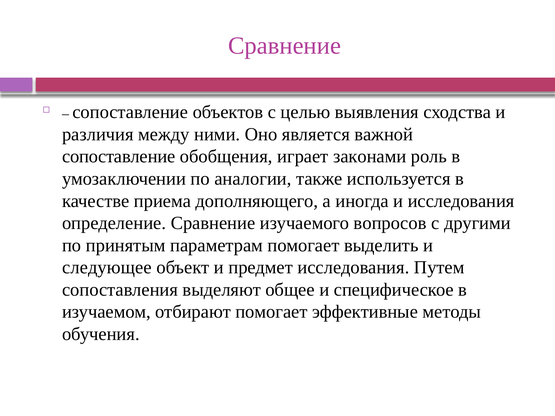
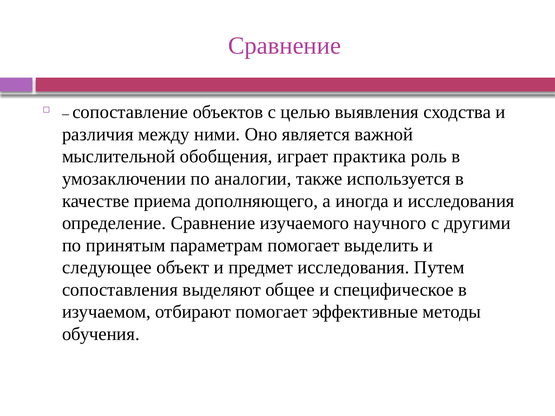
сопоставление: сопоставление -> мыслительной (119, 157)
законами: законами -> практика (370, 157)
вопросов: вопросов -> научного (390, 223)
